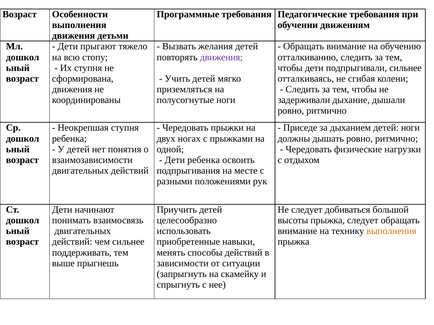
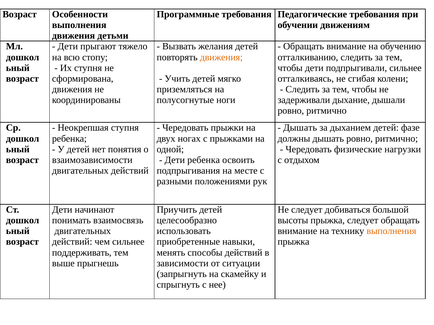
движения colour: purple -> orange (221, 57)
Приседе: Приседе -> Дышать (300, 128)
детей ноги: ноги -> фазе (410, 128)
